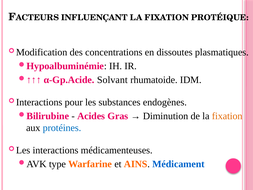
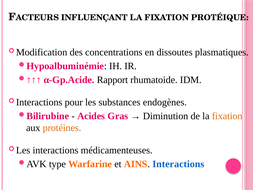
Solvant: Solvant -> Rapport (112, 80)
protéines colour: blue -> orange (62, 128)
AINS Médicament: Médicament -> Interactions (178, 164)
